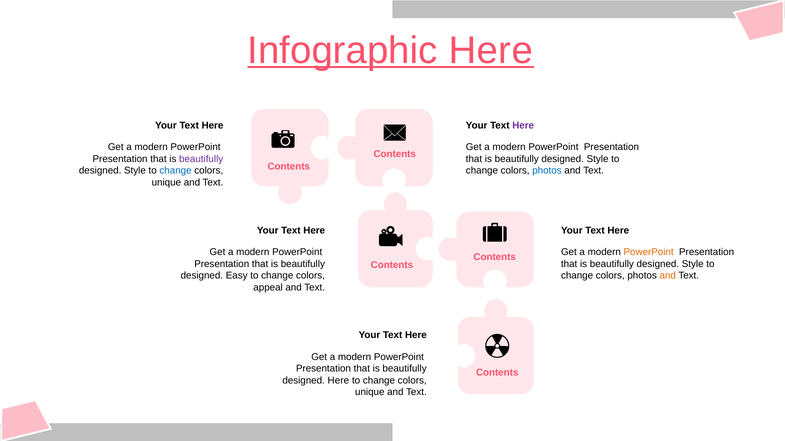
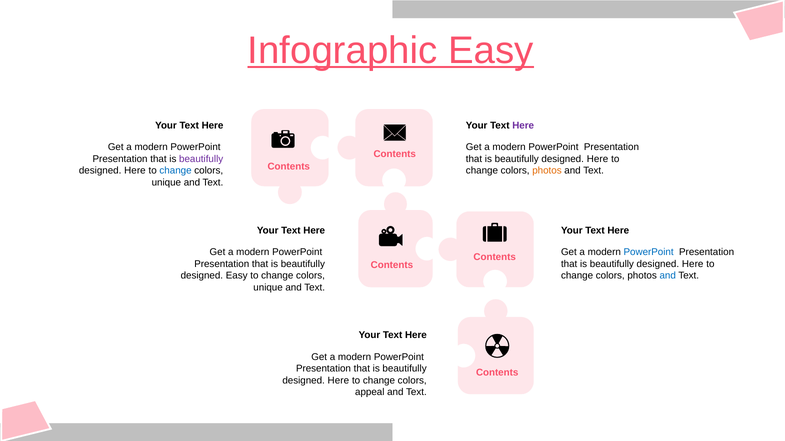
Infographic Here: Here -> Easy (491, 50)
Style: Style -> Here (598, 159)
Style: Style -> Here (135, 171)
photos colour: blue -> orange (547, 171)
PowerPoint colour: orange -> blue (649, 252)
Style: Style -> Here (693, 264)
and colour: orange -> blue (668, 276)
appeal: appeal -> unique (268, 288)
unique: unique -> appeal (370, 393)
